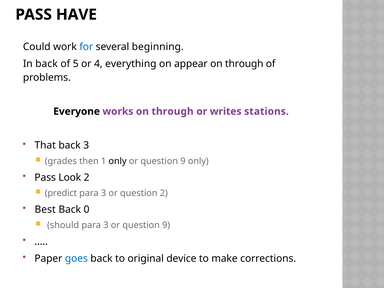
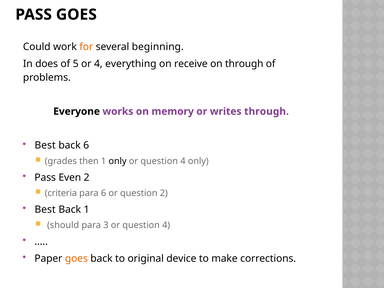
PASS HAVE: HAVE -> GOES (76, 15)
for colour: blue -> orange (86, 47)
In back: back -> does (47, 64)
appear: appear -> receive (191, 64)
works on through: through -> memory (173, 111)
writes stations: stations -> through (266, 111)
That: That -> Best (45, 145)
back 3: 3 -> 6 (86, 145)
9: 9 -> 4 (183, 161)
Look: Look -> Even (70, 177)
predict: predict -> criteria (61, 193)
3: 3 -> 6 (104, 193)
Back 0: 0 -> 1 (87, 209)
3 or question 9: 9 -> 4 (166, 225)
goes colour: blue -> orange (76, 258)
